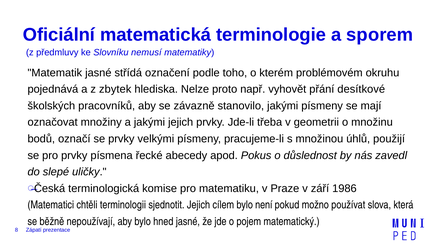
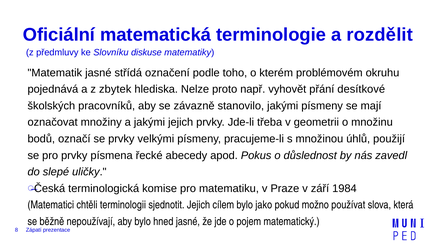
sporem: sporem -> rozdělit (380, 35)
nemusí: nemusí -> diskuse (146, 52)
1986: 1986 -> 1984 (344, 188)
není: není -> jako (264, 205)
